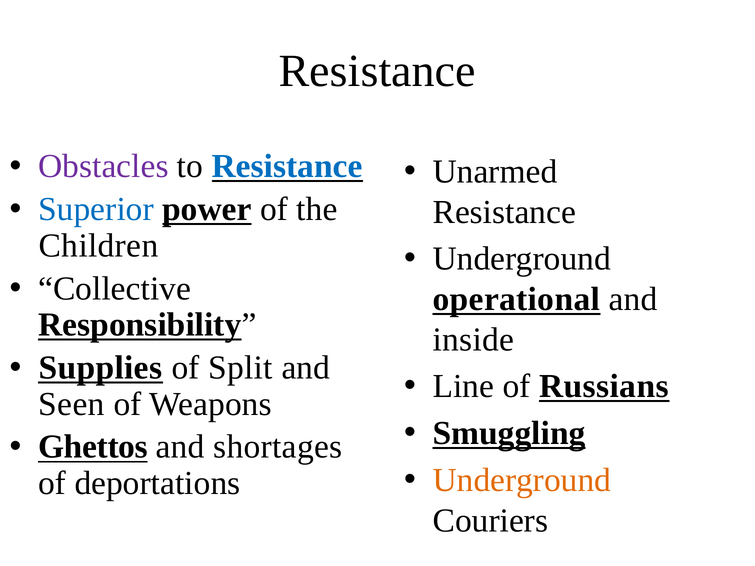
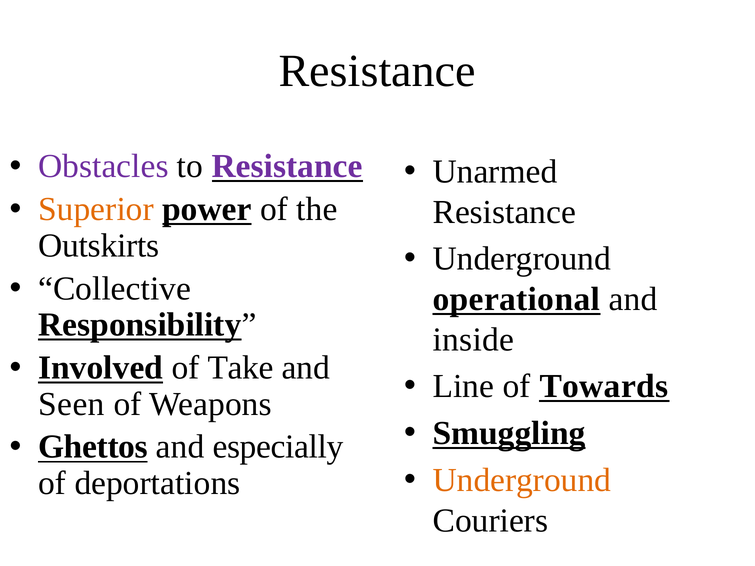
Resistance colour: blue -> purple (287, 166)
Superior colour: blue -> orange (96, 209)
Children: Children -> Outskirts (99, 246)
Supplies: Supplies -> Involved (101, 368)
Split: Split -> Take (241, 368)
Russians: Russians -> Towards (604, 387)
shortages: shortages -> especially (278, 447)
